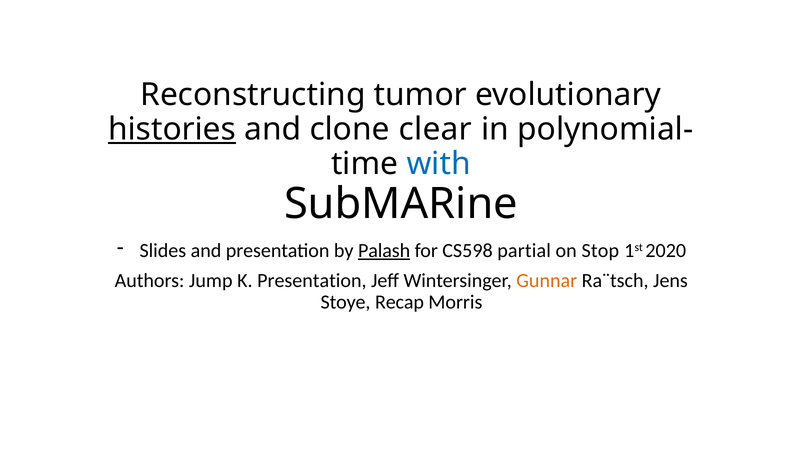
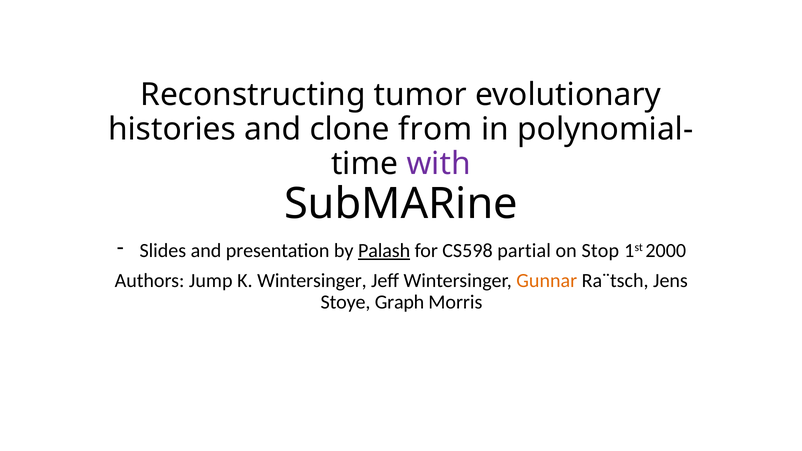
histories underline: present -> none (172, 129)
clear: clear -> from (435, 129)
with colour: blue -> purple (439, 164)
2020: 2020 -> 2000 (666, 251)
K Presentation: Presentation -> Wintersinger (312, 281)
Recap: Recap -> Graph (400, 302)
